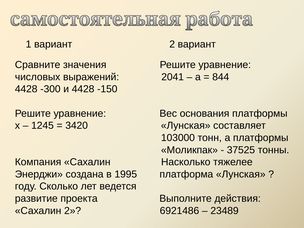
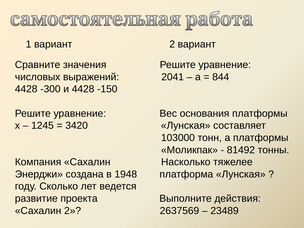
37525: 37525 -> 81492 (241, 150)
1995: 1995 -> 1948 (126, 174)
6921486: 6921486 -> 2637569 (179, 211)
